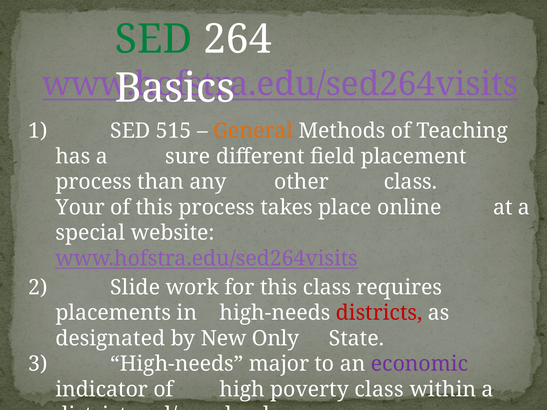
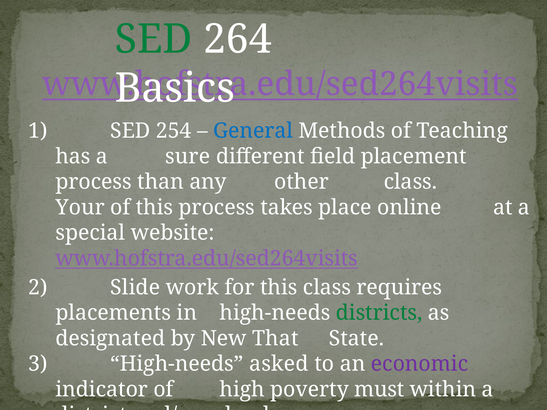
515: 515 -> 254 (174, 131)
General colour: orange -> blue (253, 131)
districts colour: red -> green (379, 313)
Only: Only -> That (275, 339)
major: major -> asked (279, 364)
poverty class: class -> must (379, 390)
